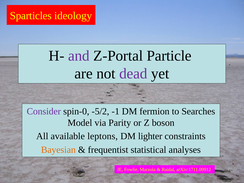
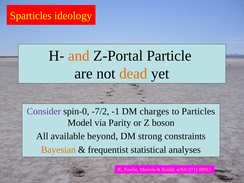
and colour: purple -> orange (79, 56)
dead colour: purple -> orange (133, 74)
-5/2: -5/2 -> -7/2 (100, 111)
fermion: fermion -> charges (154, 111)
Searches: Searches -> Particles (198, 111)
leptons: leptons -> beyond (103, 136)
lighter: lighter -> strong (150, 136)
